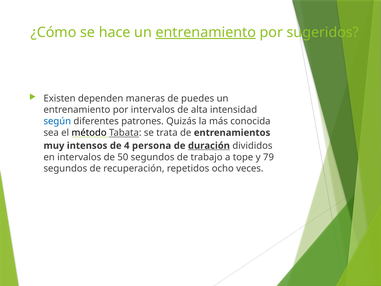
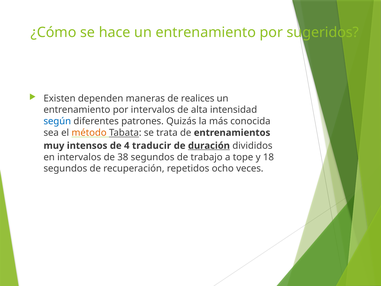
entrenamiento underline: present -> none (206, 32)
puedes: puedes -> realices (198, 98)
método colour: black -> orange (89, 133)
persona: persona -> traducir (152, 146)
50: 50 -> 38 (123, 157)
79: 79 -> 18 (268, 157)
